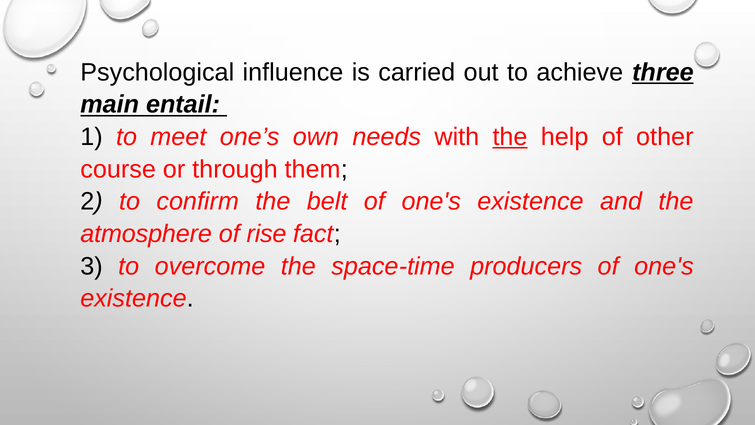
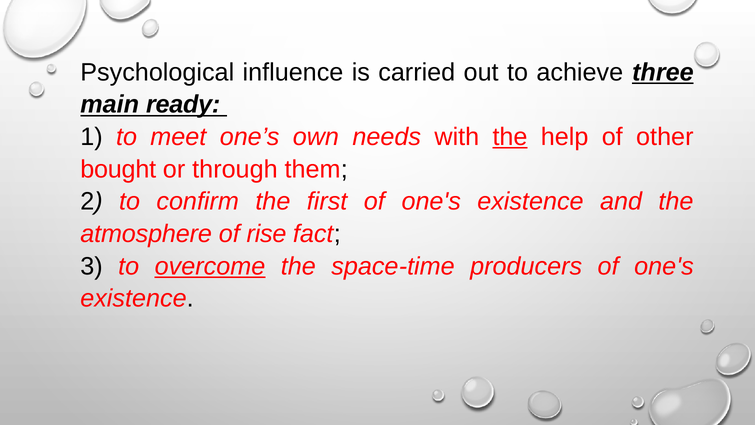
entail: entail -> ready (183, 105)
course: course -> bought (118, 169)
belt: belt -> first (327, 202)
overcome underline: none -> present (210, 266)
